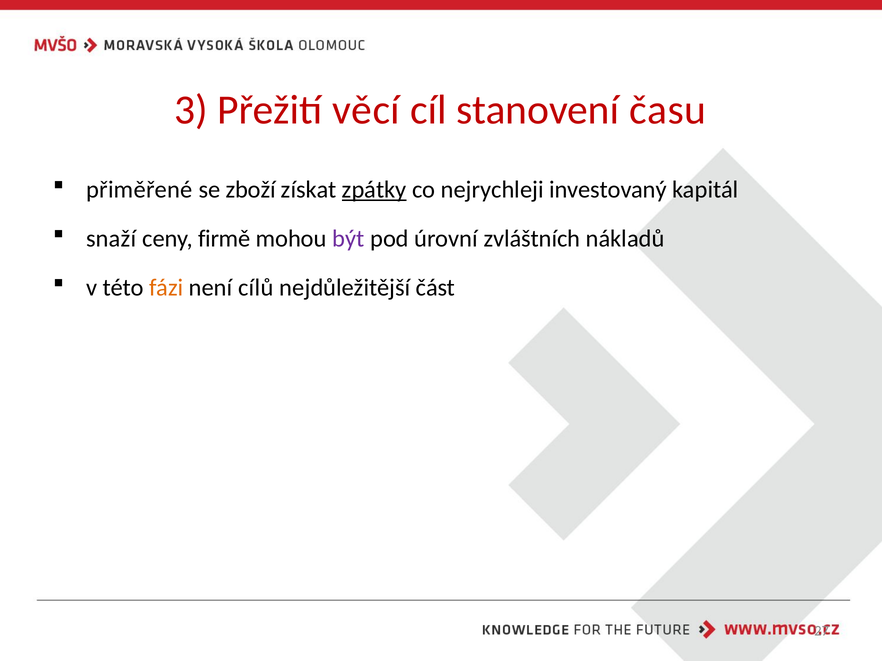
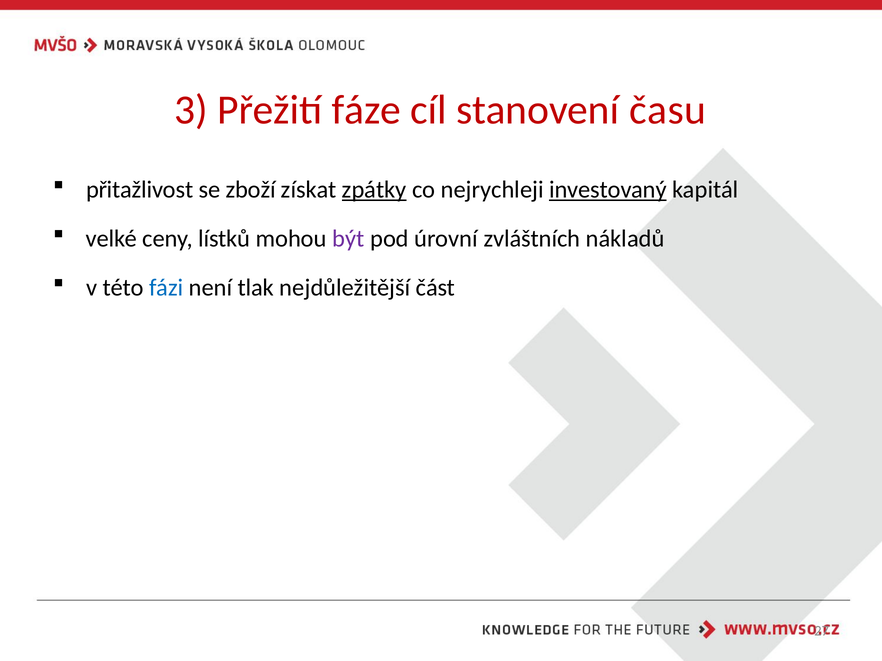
věcí: věcí -> fáze (366, 110)
přiměřené: přiměřené -> přitažlivost (140, 190)
investovaný underline: none -> present (608, 190)
snaží: snaží -> velké (111, 239)
firmě: firmě -> lístků (224, 239)
fázi colour: orange -> blue (166, 288)
cílů: cílů -> tlak (256, 288)
